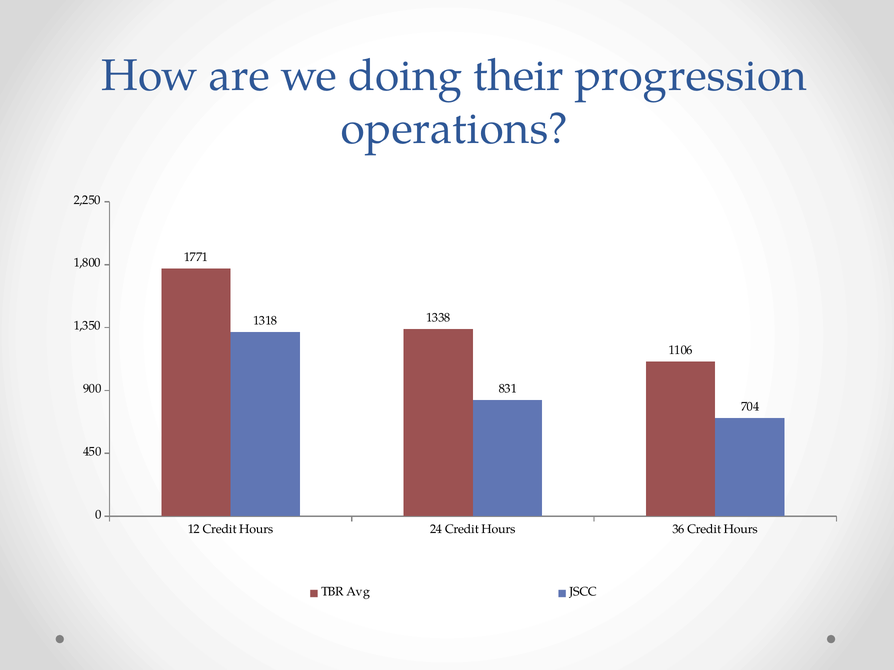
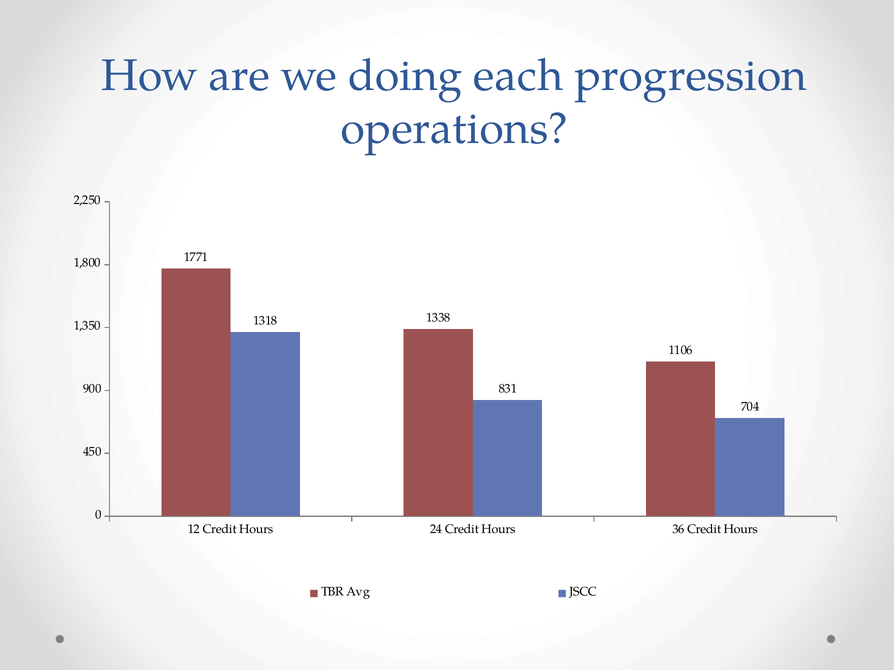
their: their -> each (518, 76)
